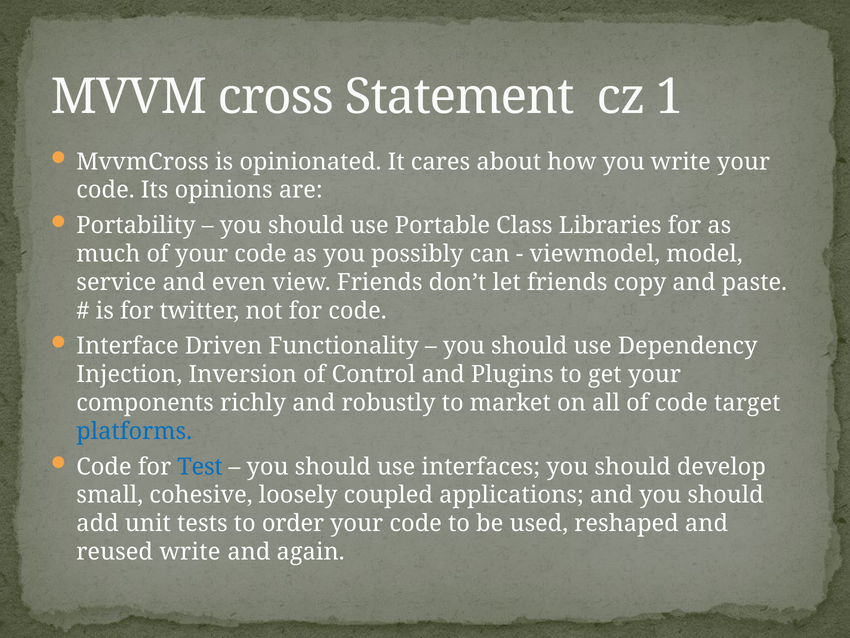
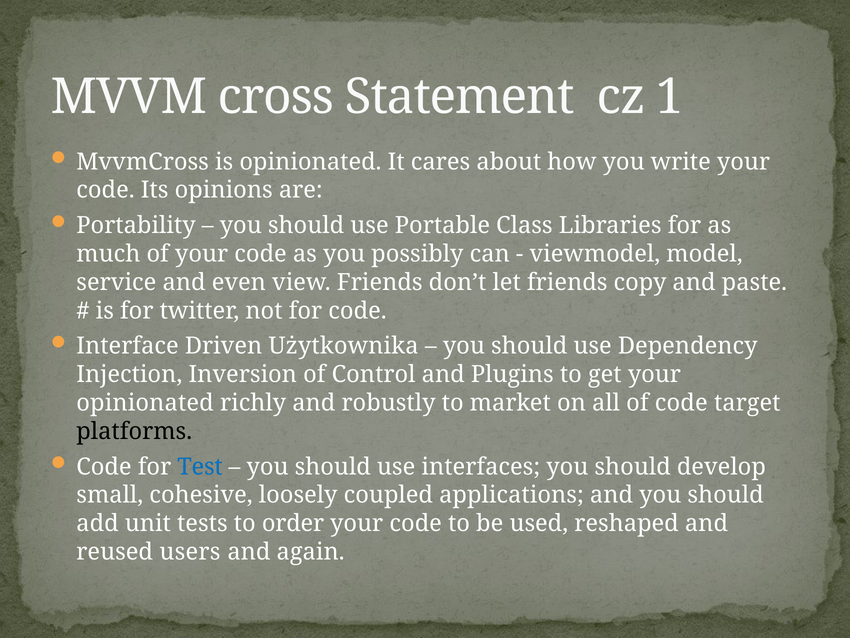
Functionality: Functionality -> Użytkownika (344, 346)
components: components -> opinionated (145, 403)
platforms colour: blue -> black (134, 431)
reused write: write -> users (190, 551)
